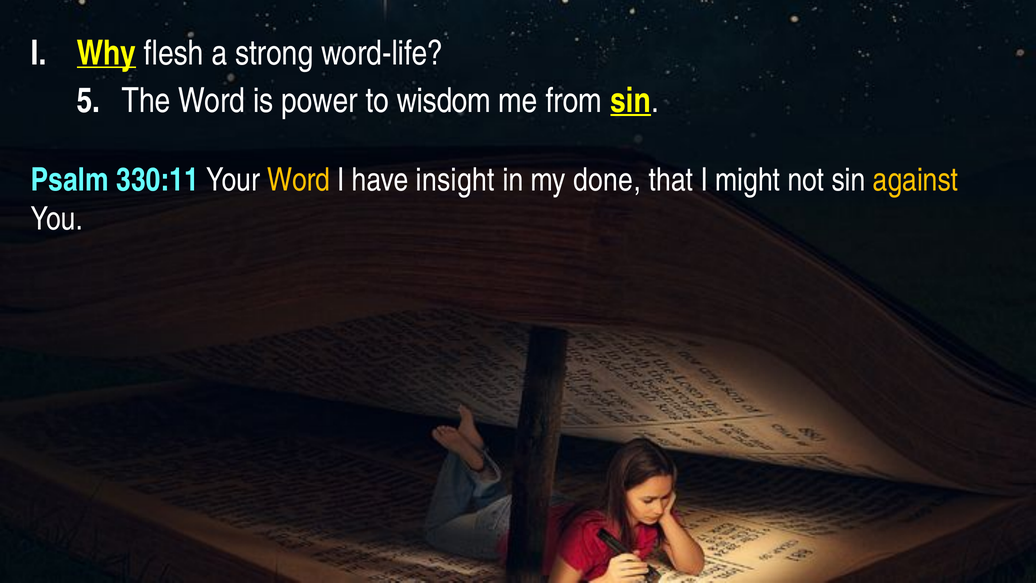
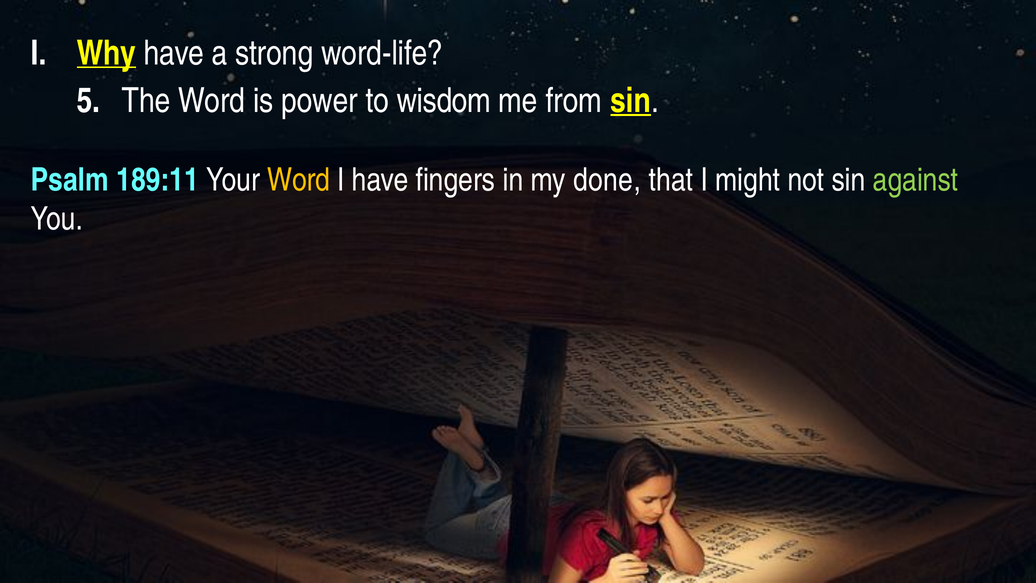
Why flesh: flesh -> have (174, 53)
330:11: 330:11 -> 189:11 (158, 180)
insight: insight -> fingers (455, 180)
against colour: yellow -> light green (916, 180)
